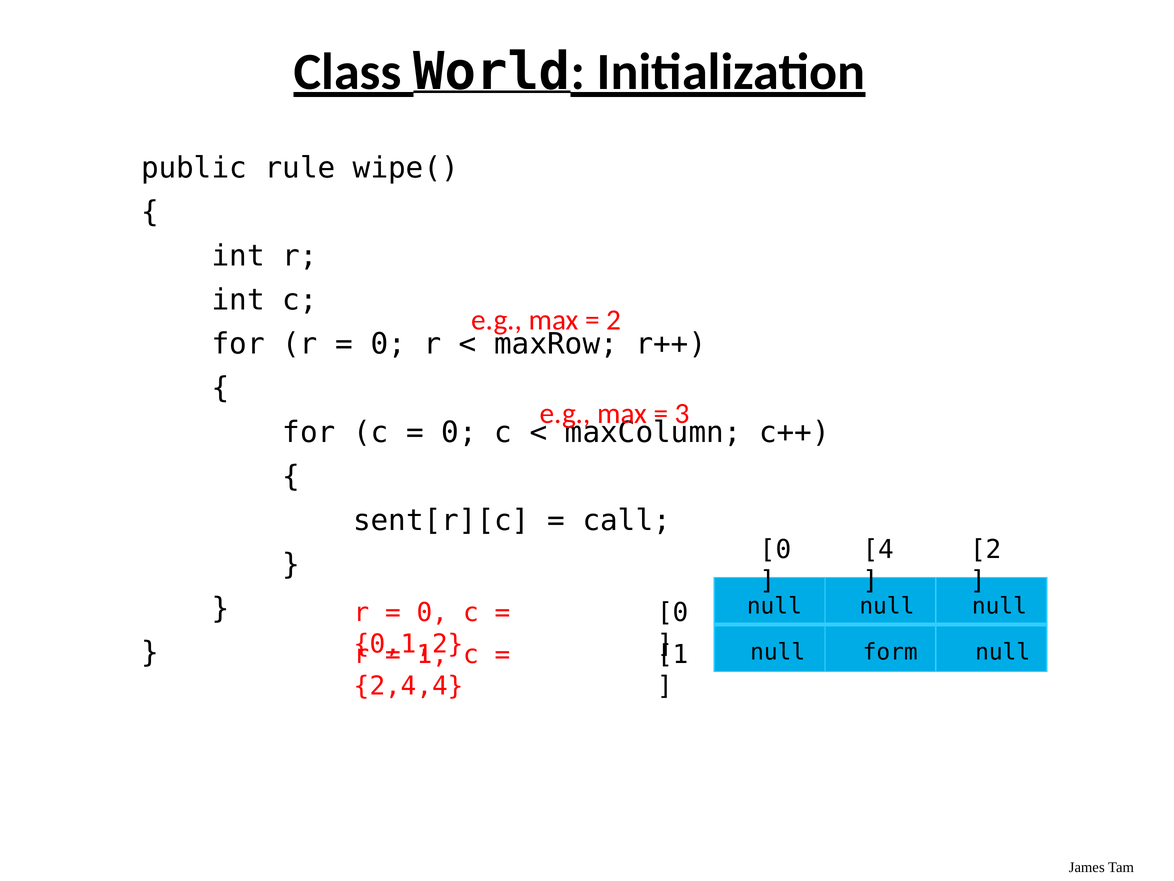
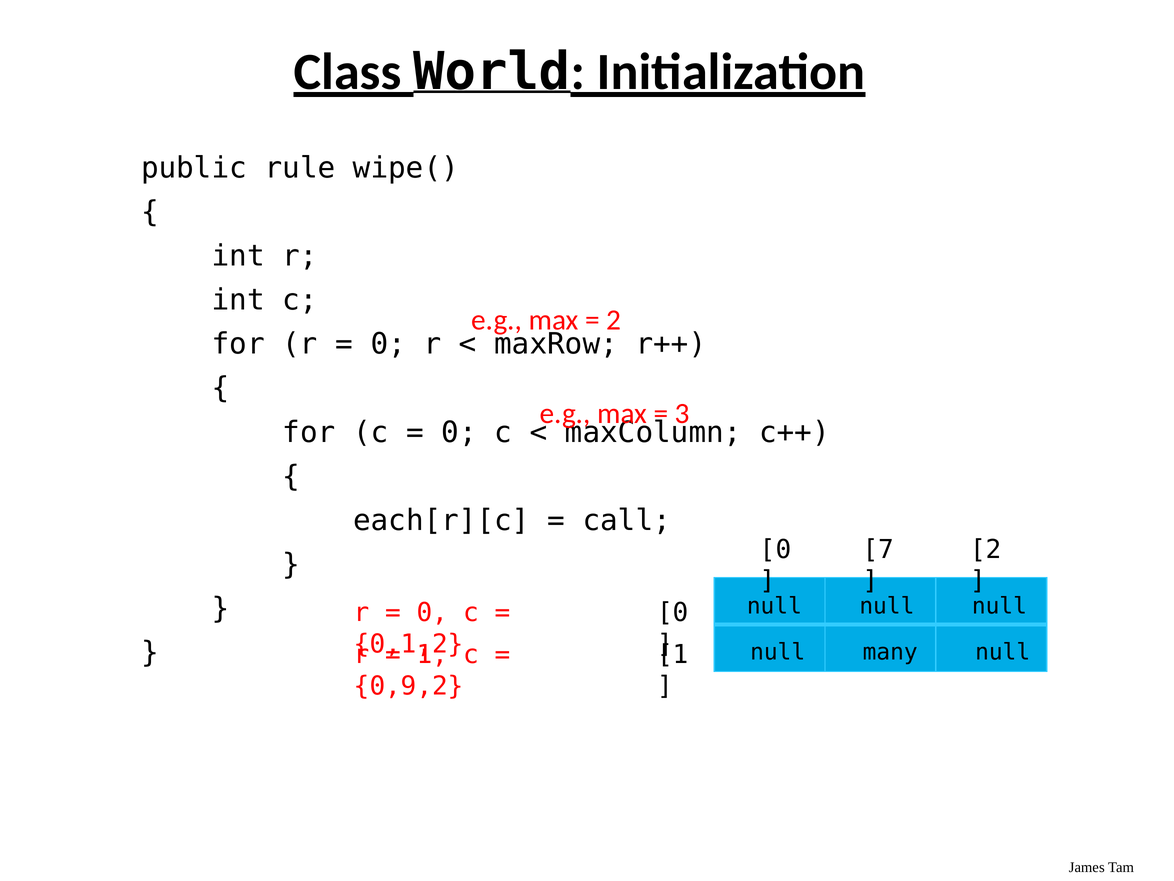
sent[r][c: sent[r][c -> each[r][c (441, 520)
4: 4 -> 7 (878, 549)
form: form -> many (890, 652)
2,4,4: 2,4,4 -> 0,9,2 (409, 686)
